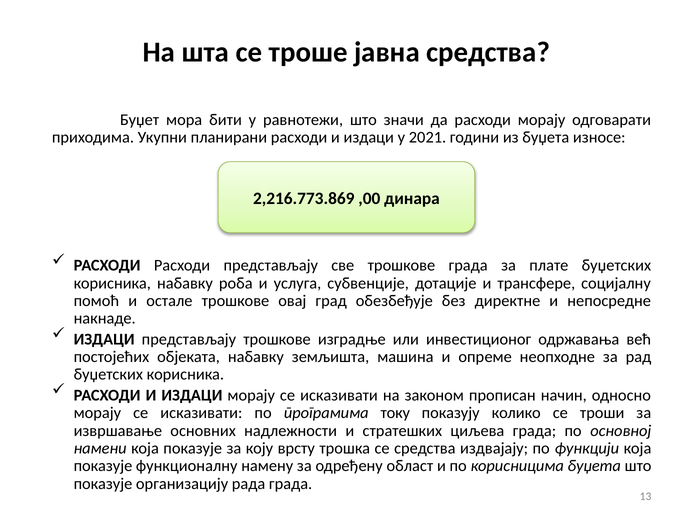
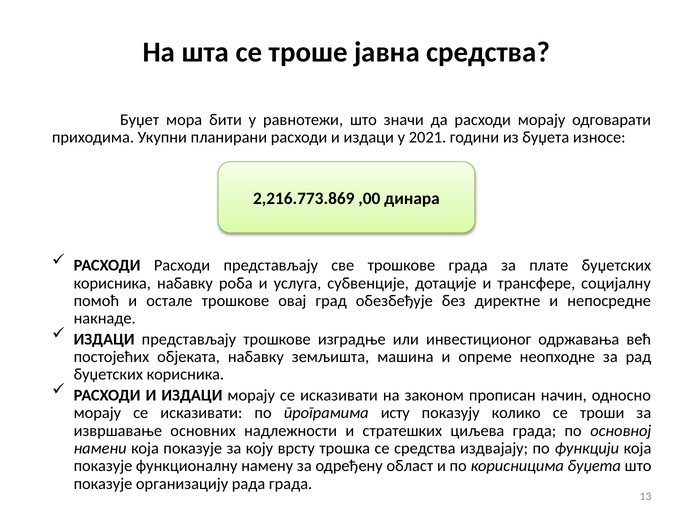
току: току -> исту (395, 413)
